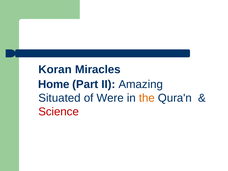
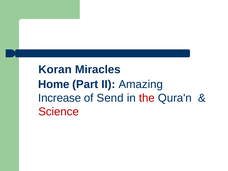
Situated: Situated -> Increase (60, 98)
Were: Were -> Send (110, 98)
the colour: orange -> red (147, 98)
